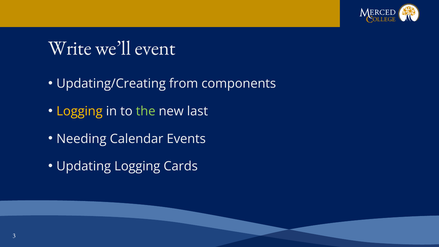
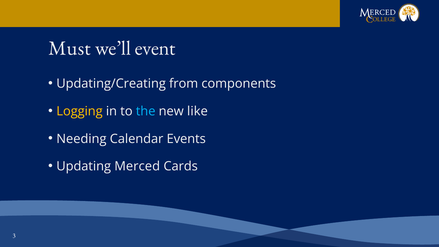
Write: Write -> Must (70, 48)
the colour: light green -> light blue (146, 111)
last: last -> like (197, 111)
Updating Logging: Logging -> Merced (137, 166)
